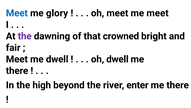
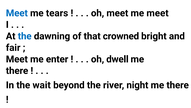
glory: glory -> tears (57, 13)
the colour: purple -> blue (25, 36)
me dwell: dwell -> enter (57, 59)
high: high -> wait (42, 85)
enter: enter -> night (137, 85)
